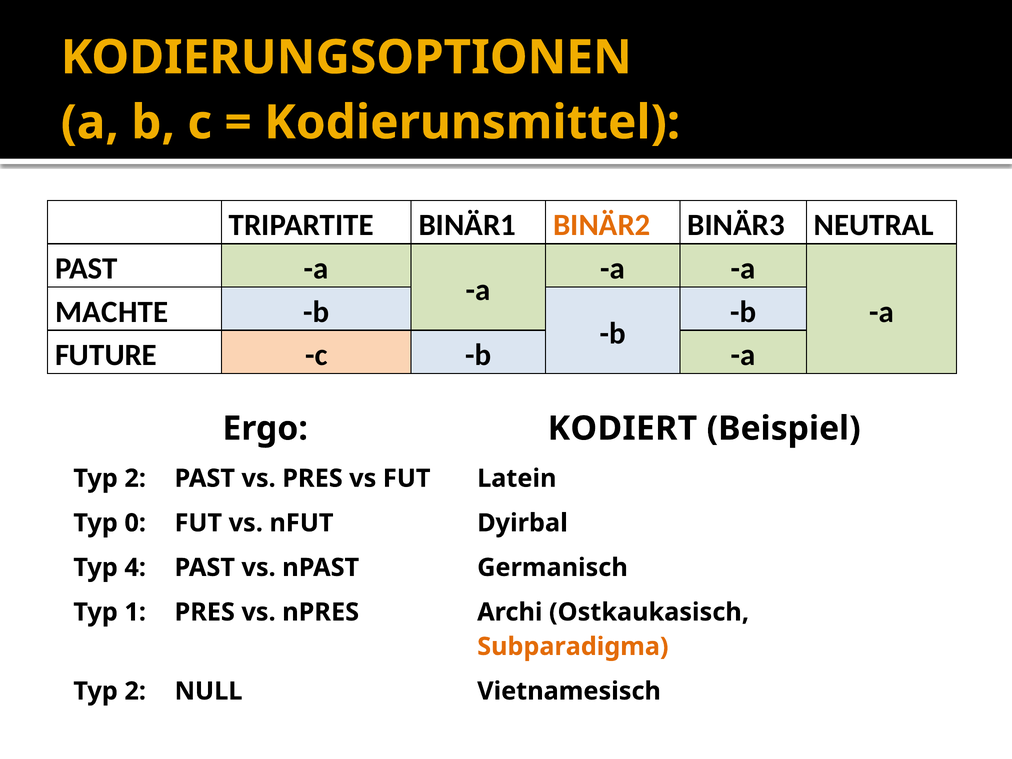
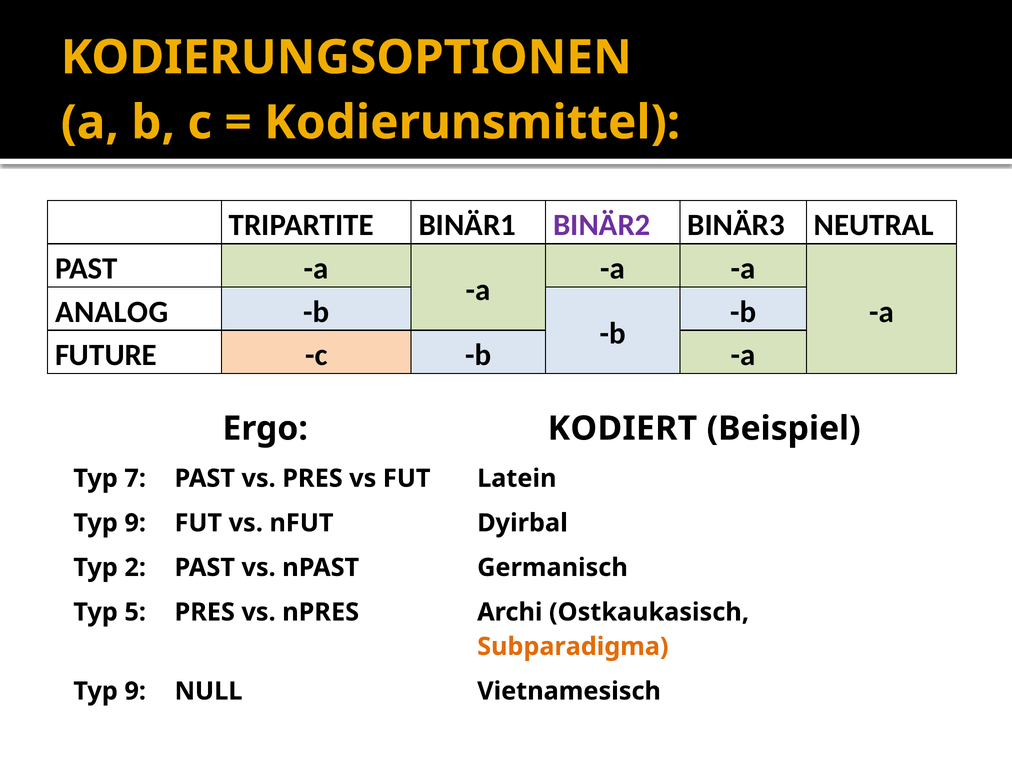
BINÄR2 colour: orange -> purple (602, 225)
MACHTE: MACHTE -> ANALOG (112, 312)
2: 2 -> 7 (135, 478)
0: 0 -> 9 (135, 523)
4: 4 -> 2 (135, 568)
1: 1 -> 5 (135, 612)
2: 2 -> 9 (135, 691)
